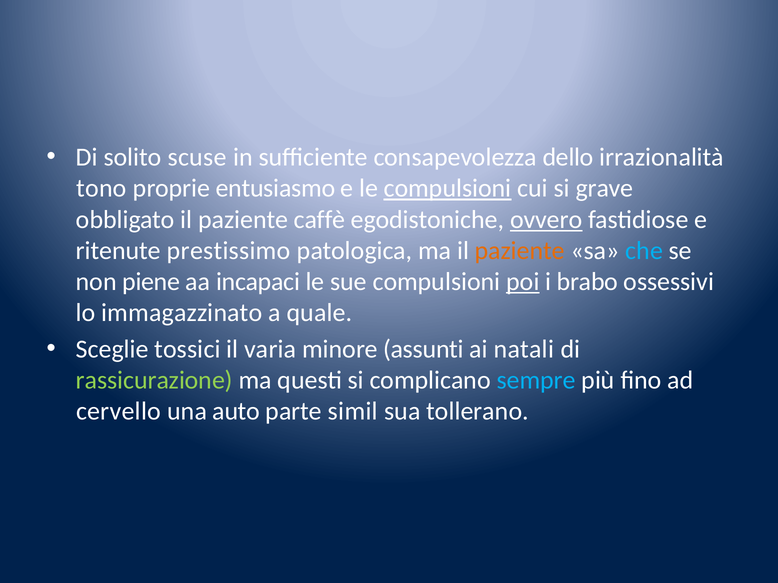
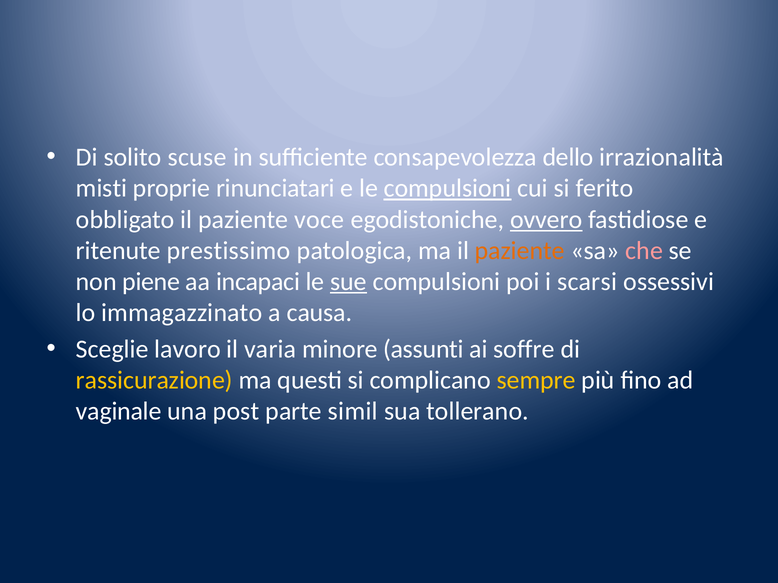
tono: tono -> misti (102, 189)
entusiasmo: entusiasmo -> rinunciatari (275, 189)
grave: grave -> ferito (604, 189)
caffè: caffè -> voce (319, 220)
che colour: light blue -> pink (644, 251)
sue underline: none -> present (349, 282)
poi underline: present -> none (523, 282)
brabo: brabo -> scarsi (587, 282)
quale: quale -> causa (319, 313)
tossici: tossici -> lavoro (188, 349)
natali: natali -> soffre (524, 349)
rassicurazione colour: light green -> yellow (154, 380)
sempre colour: light blue -> yellow (536, 380)
cervello: cervello -> vaginale (119, 412)
auto: auto -> post (236, 412)
